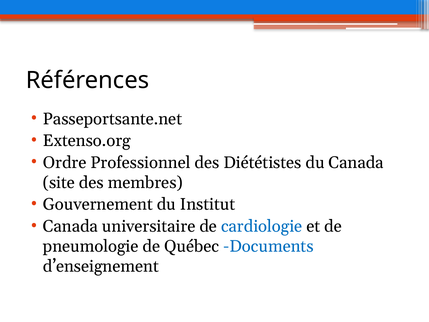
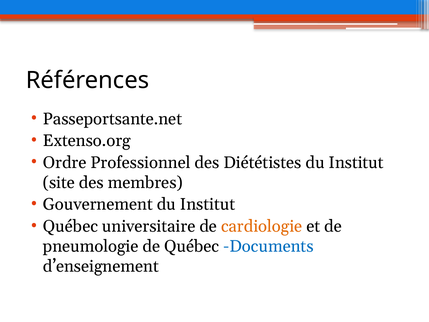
Diététistes du Canada: Canada -> Institut (356, 162)
Canada: Canada -> Québec (70, 226)
cardiologie colour: blue -> orange (262, 226)
